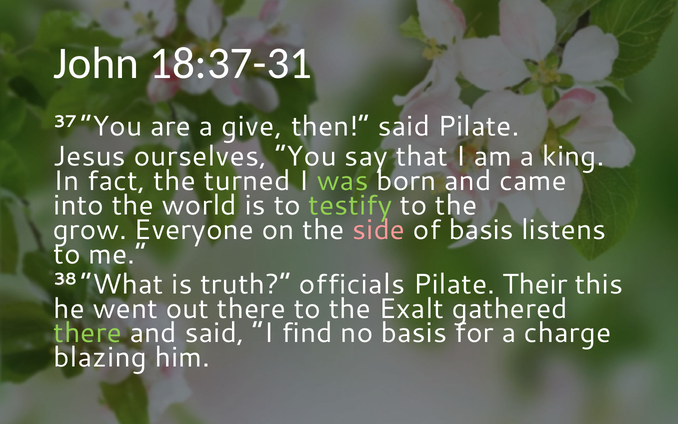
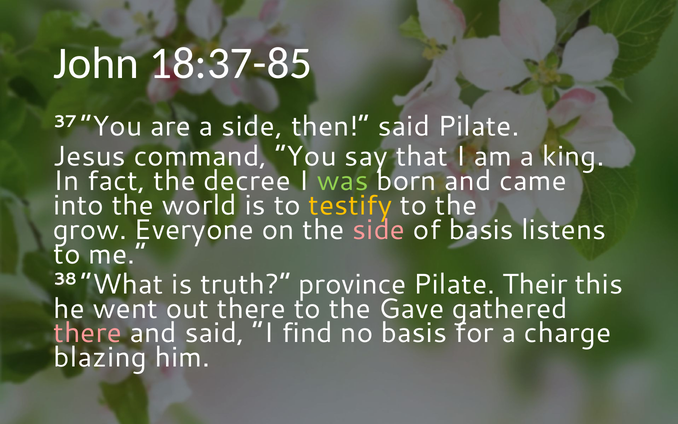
18:37-31: 18:37-31 -> 18:37-85 (231, 63)
a give: give -> side (252, 126)
ourselves: ourselves -> command (200, 156)
turned: turned -> decree (247, 181)
testify colour: light green -> yellow (350, 205)
officials: officials -> province (352, 284)
Exalt: Exalt -> Gave (411, 309)
there colour: light green -> pink (88, 333)
